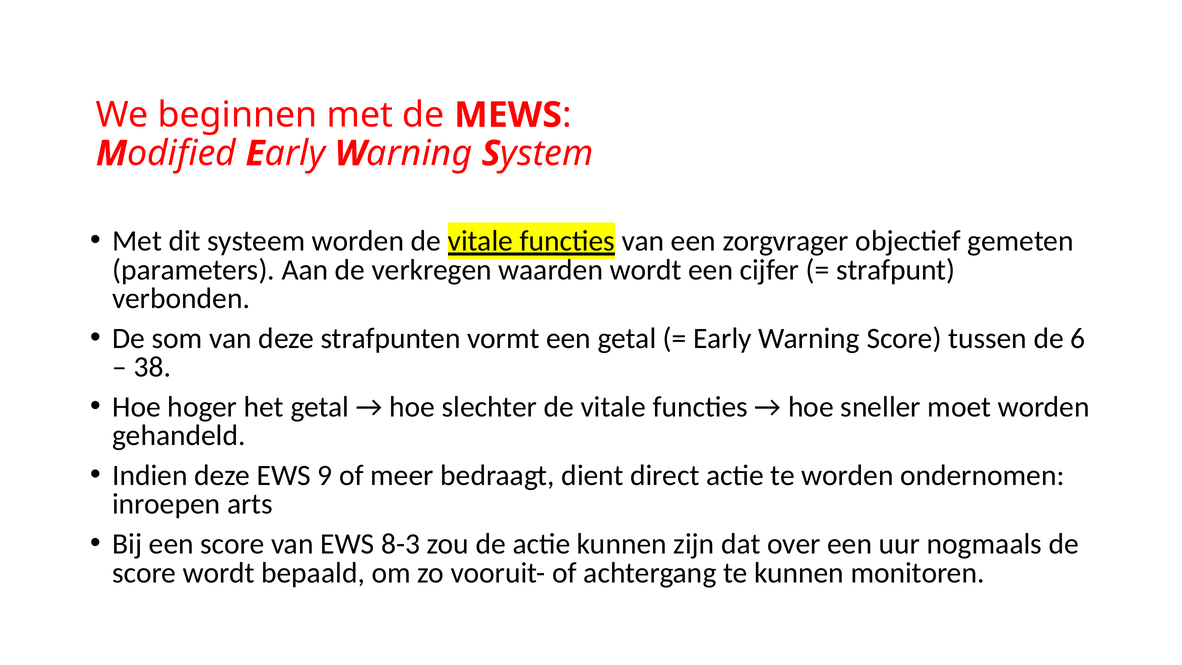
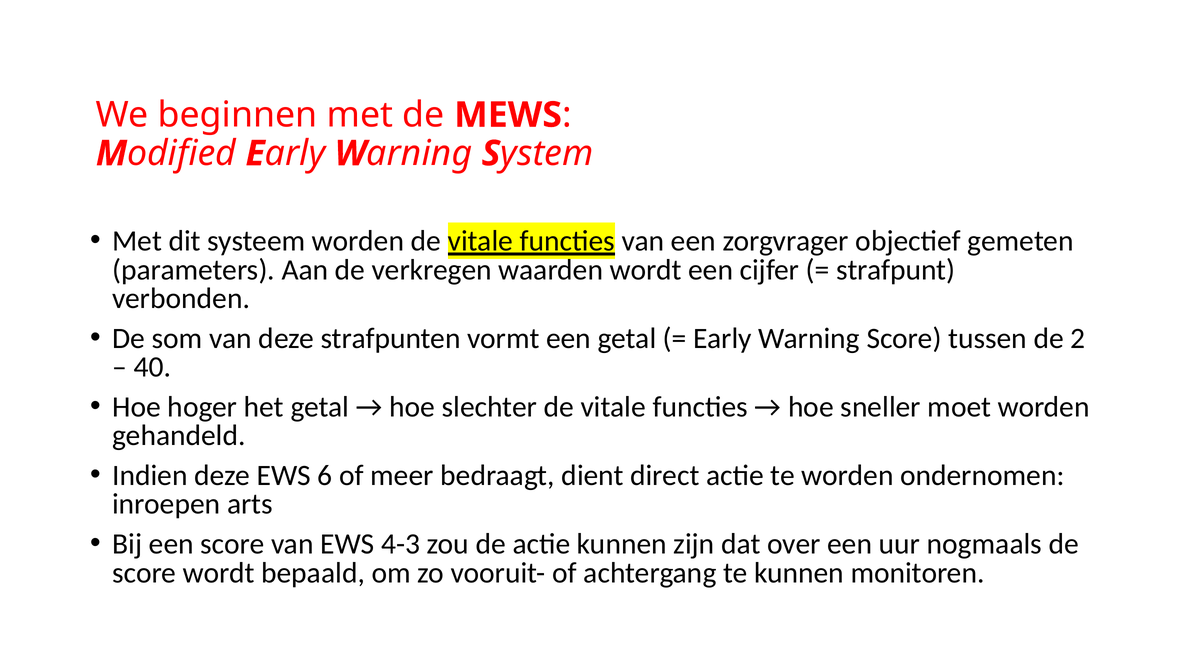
6: 6 -> 2 (1078, 338)
38: 38 -> 40 (152, 367)
9: 9 -> 6 (325, 475)
8-3: 8-3 -> 4-3 (401, 544)
